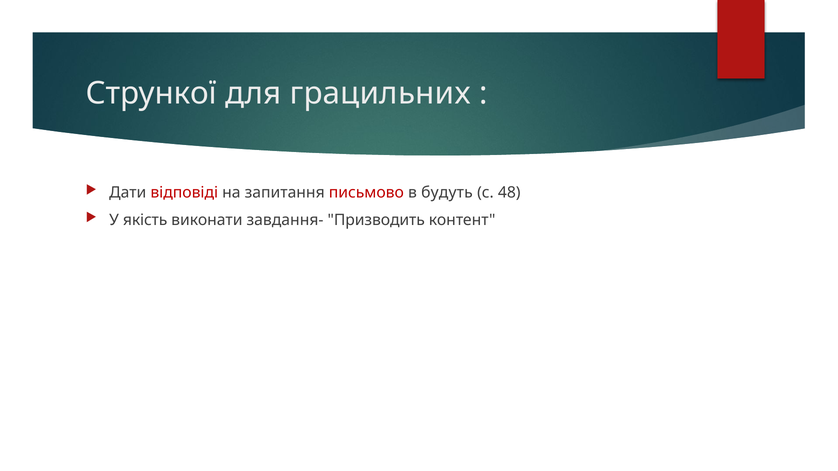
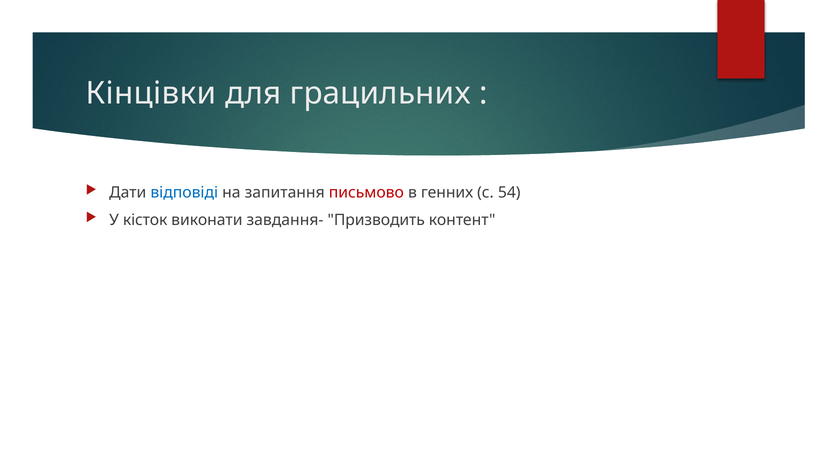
Стрункої: Стрункої -> Кінцівки (151, 93)
відповіді colour: red -> blue (184, 193)
будуть: будуть -> генних (447, 193)
48: 48 -> 54 (509, 193)
якість: якість -> кісток (145, 220)
